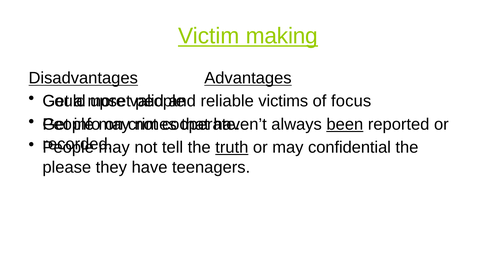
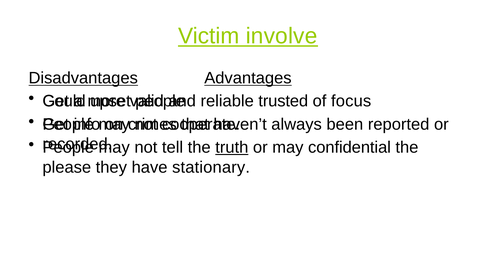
making: making -> involve (282, 36)
victims: victims -> trusted (283, 101)
been underline: present -> none (345, 124)
teenagers: teenagers -> stationary (211, 167)
